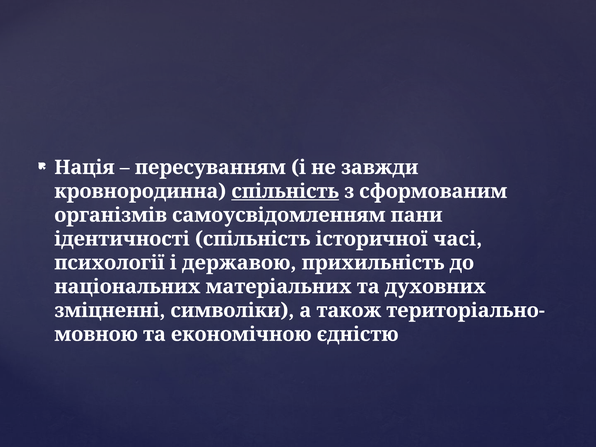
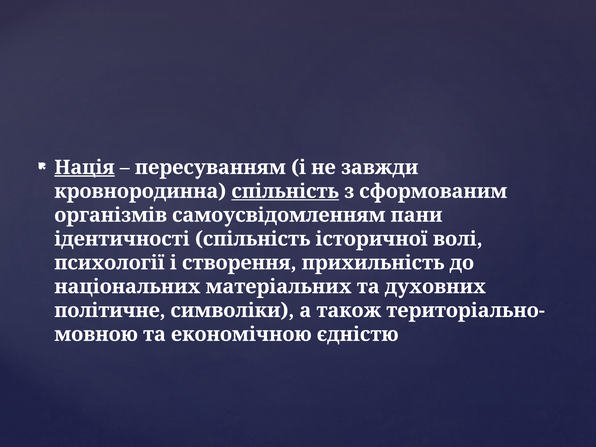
Нація underline: none -> present (84, 167)
часі: часі -> волі (458, 239)
державою: державою -> створення (239, 263)
зміцненні: зміцненні -> політичне (110, 310)
